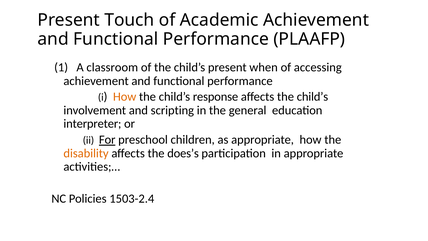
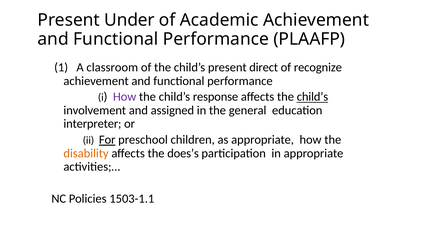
Touch: Touch -> Under (129, 20)
when: when -> direct (264, 67)
accessing: accessing -> recognize (318, 67)
How colour: orange -> purple (125, 97)
child’s underline: none -> present (312, 97)
scripting: scripting -> assigned (172, 110)
1503-2.4: 1503-2.4 -> 1503-1.1 (132, 198)
